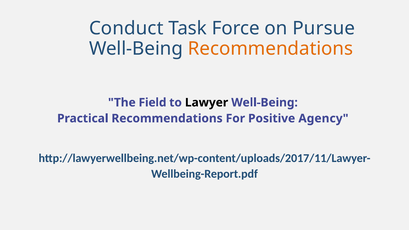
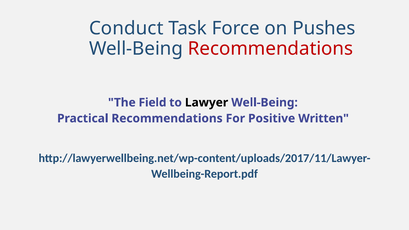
Pursue: Pursue -> Pushes (324, 28)
Recommendations colour: orange -> red (271, 49)
Agency: Agency -> Written (324, 118)
